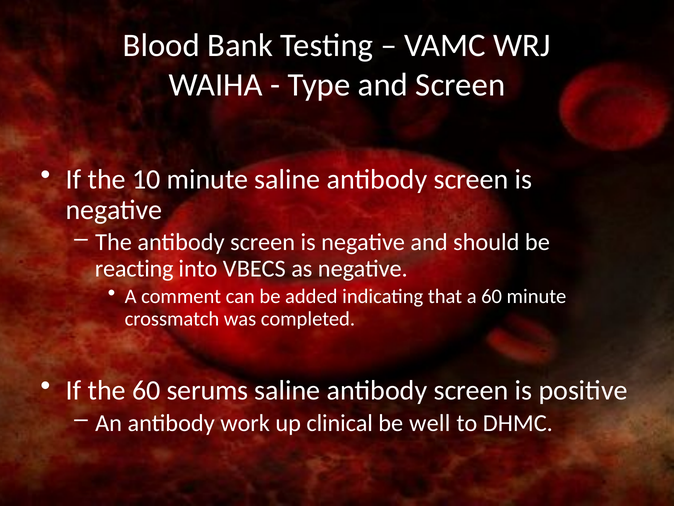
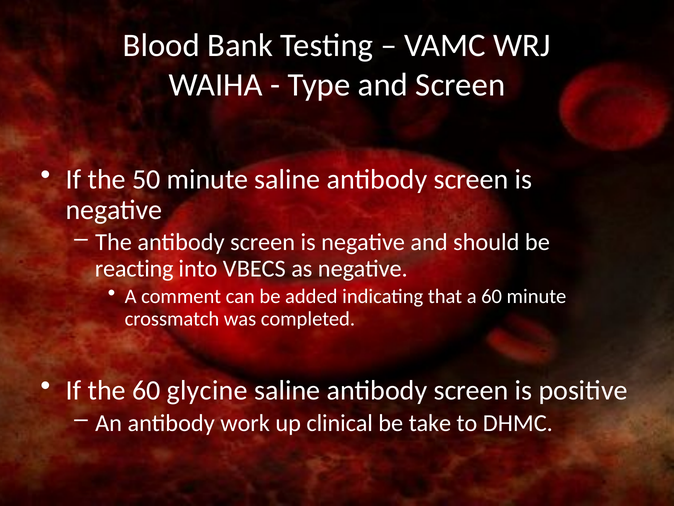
10: 10 -> 50 (146, 179)
serums: serums -> glycine (207, 390)
well: well -> take (430, 423)
